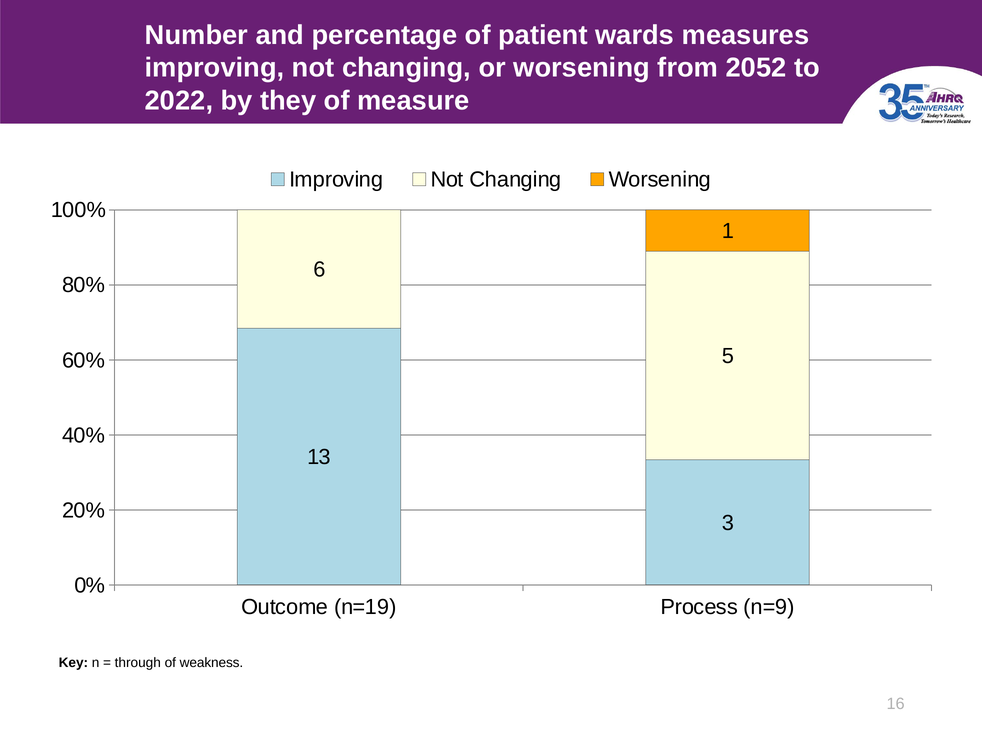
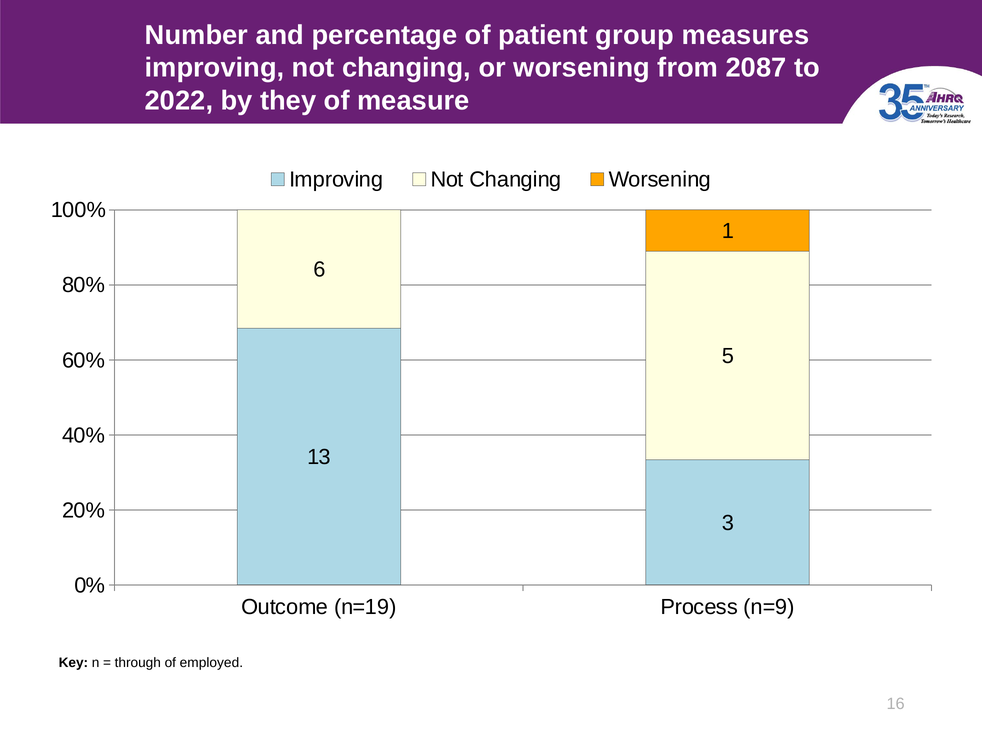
wards: wards -> group (635, 35)
2052: 2052 -> 2087 (756, 68)
weakness: weakness -> employed (211, 662)
